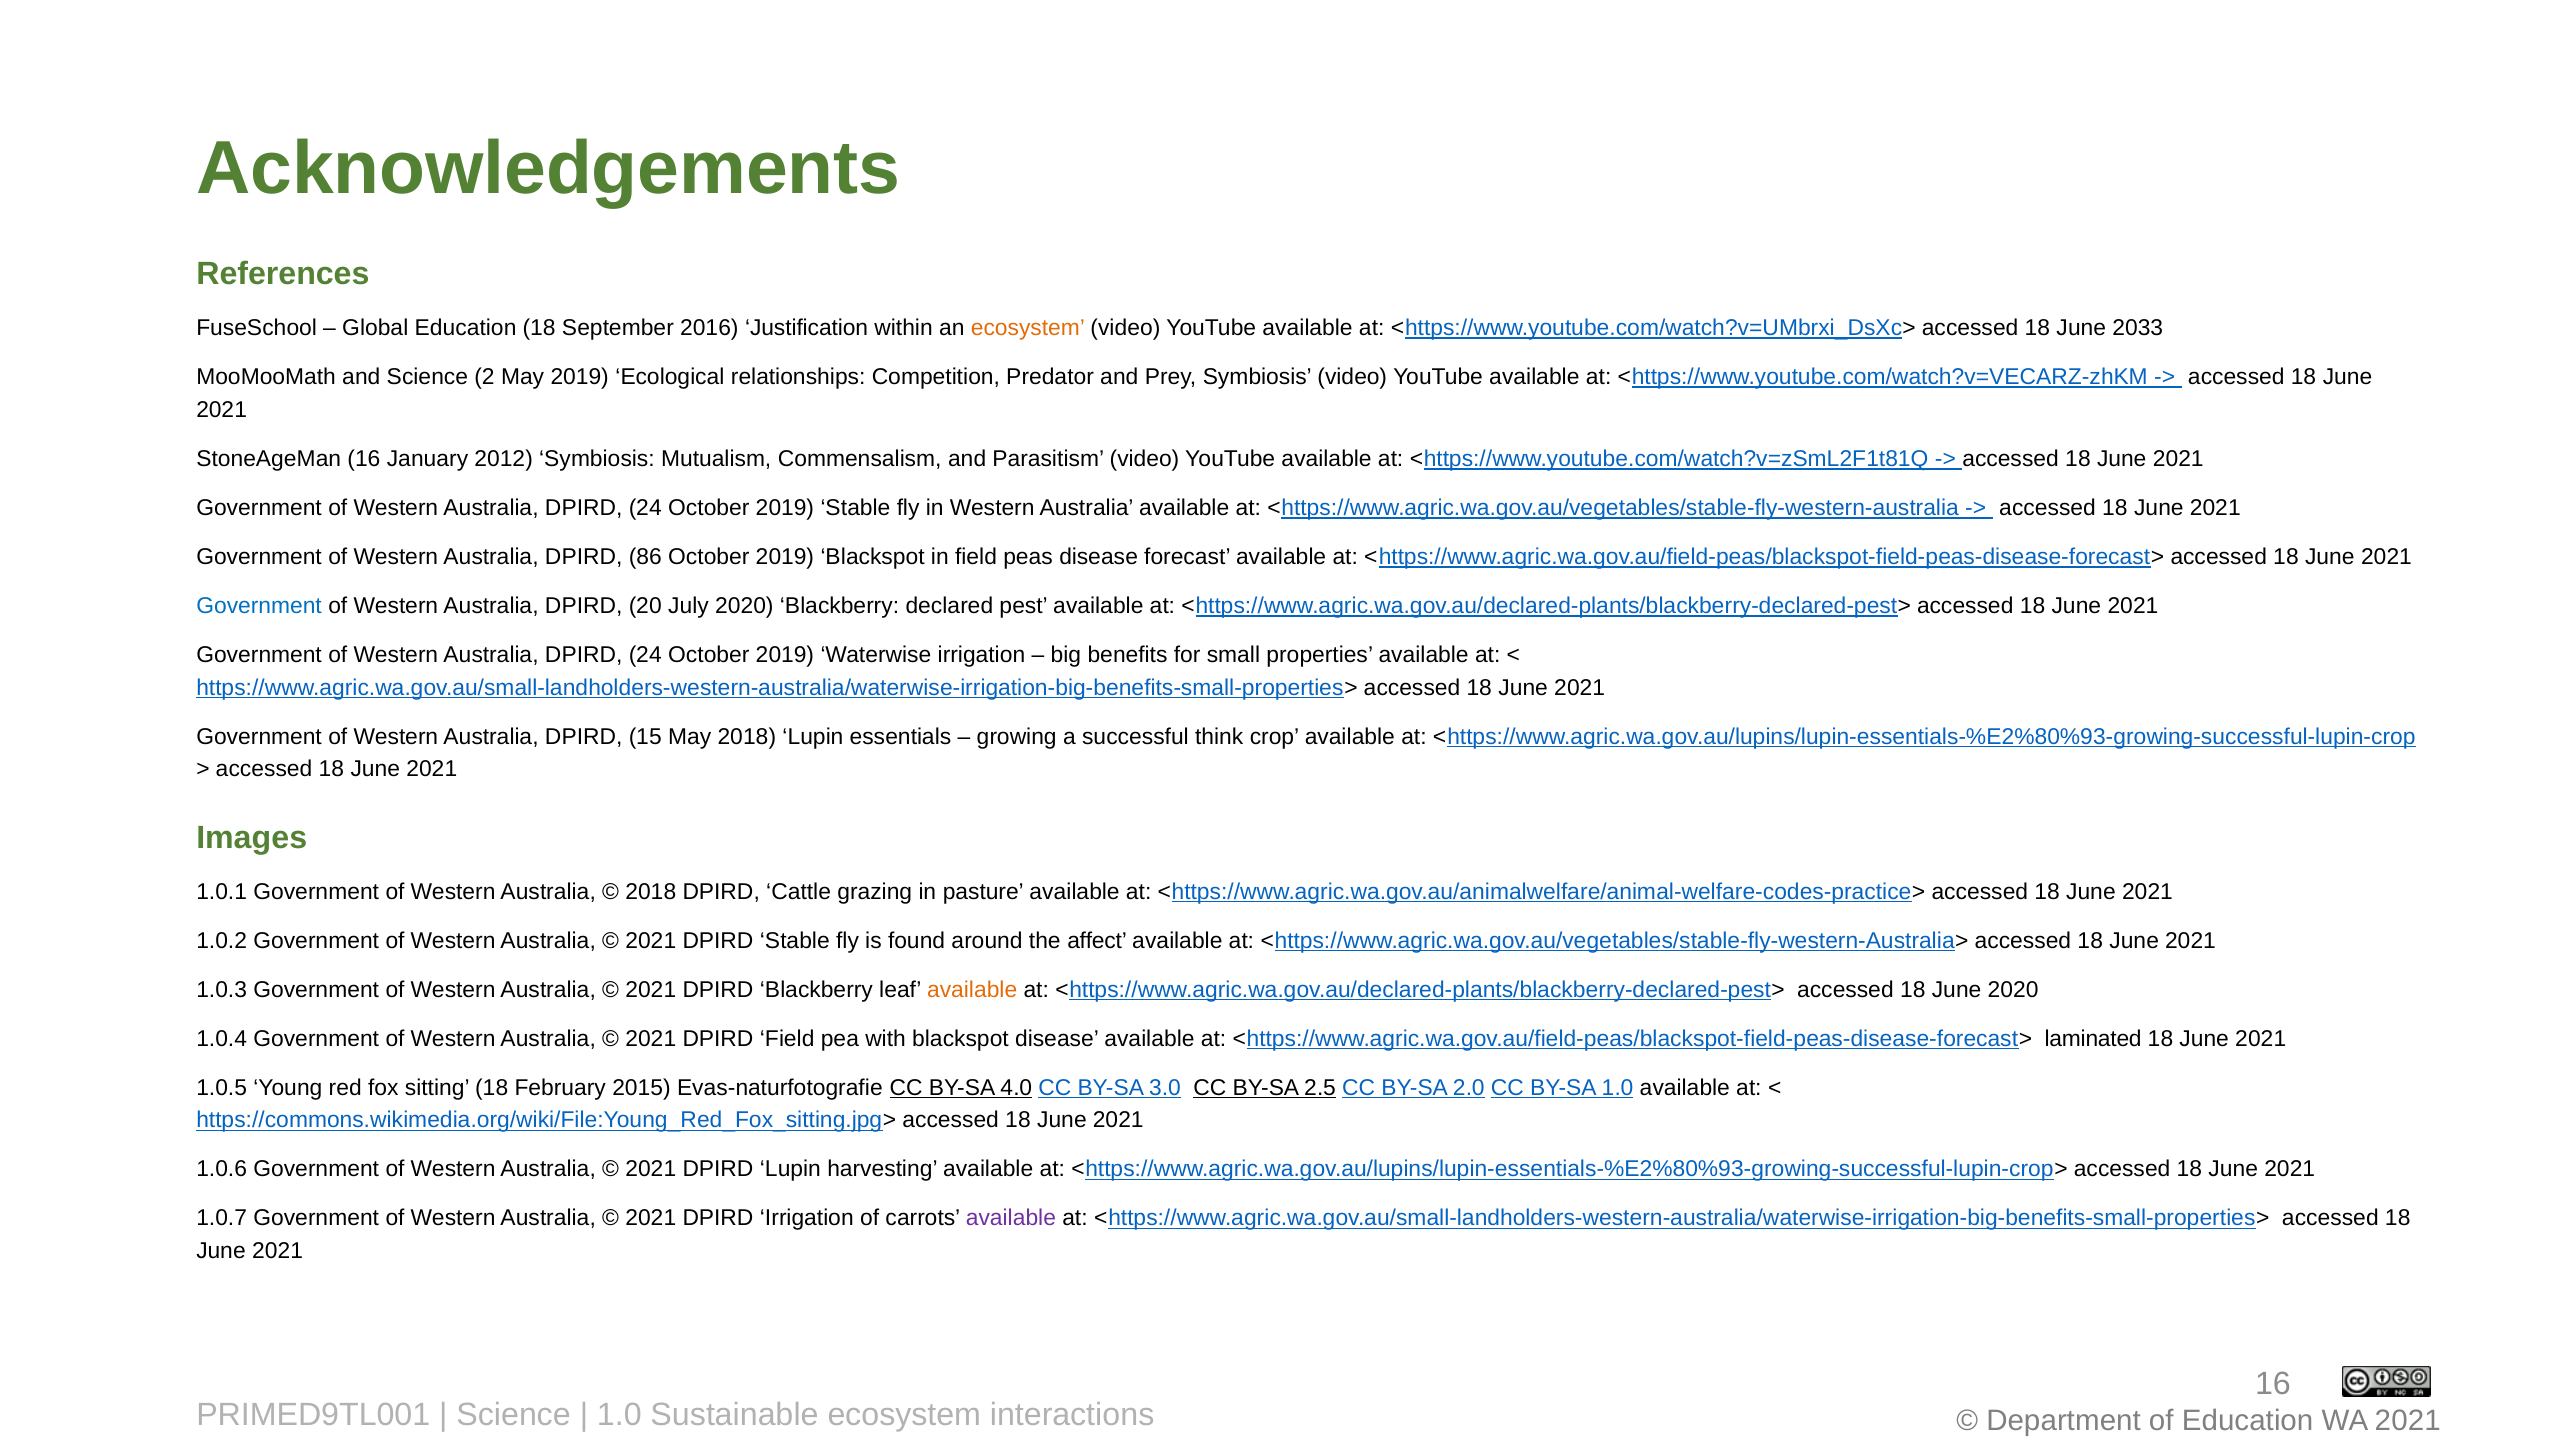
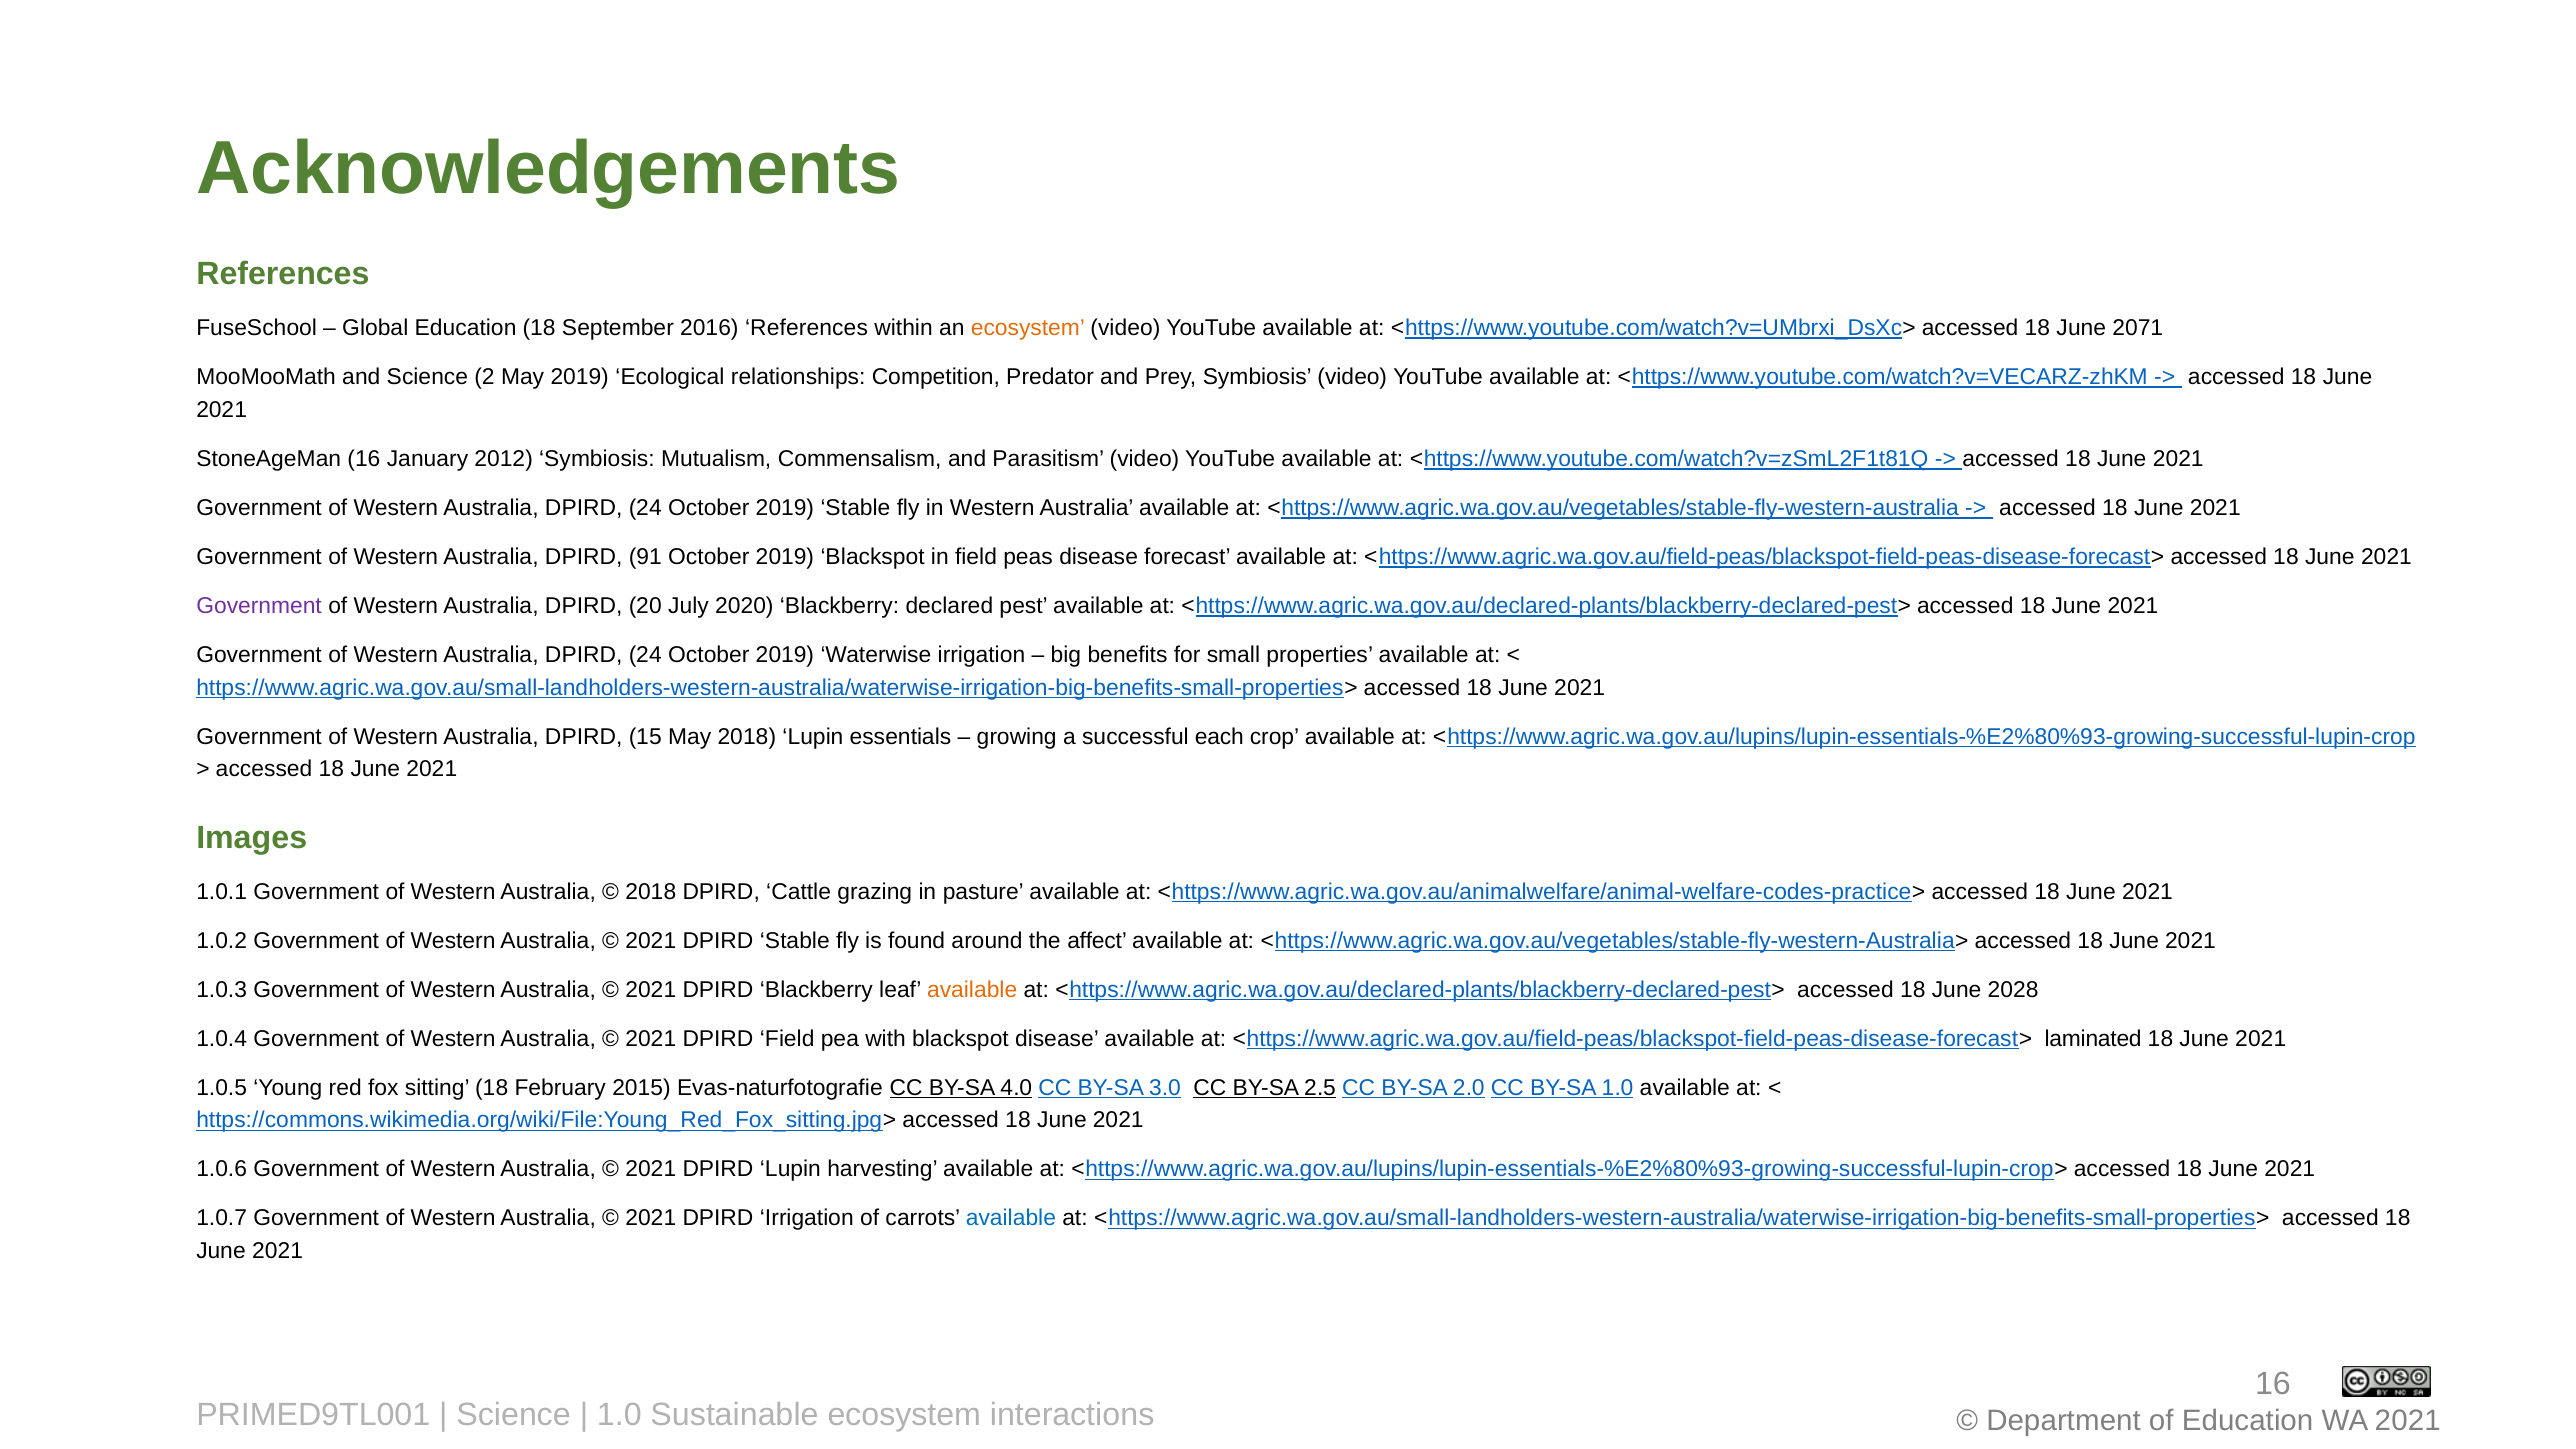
2016 Justification: Justification -> References (806, 328)
2033: 2033 -> 2071 (2138, 328)
86: 86 -> 91 (645, 557)
Government colour: blue -> purple (259, 606)
think: think -> each (1219, 737)
June 2020: 2020 -> 2028 (2013, 989)
available colour: purple -> blue (1011, 1218)
